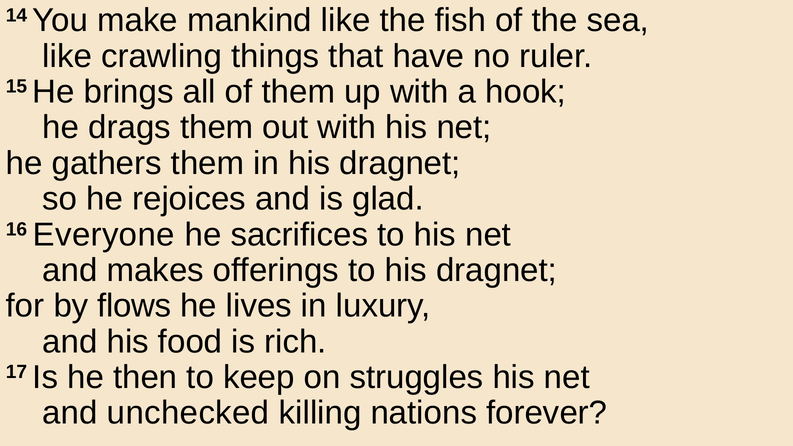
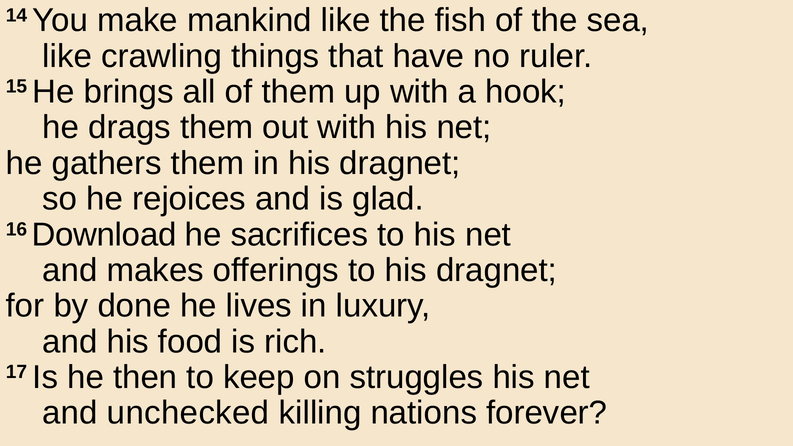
Everyone: Everyone -> Download (104, 235)
flows: flows -> done (134, 306)
